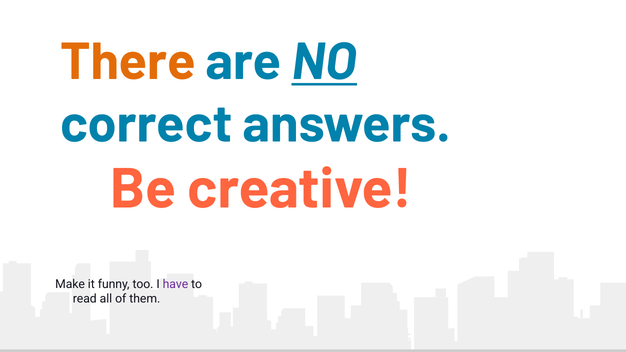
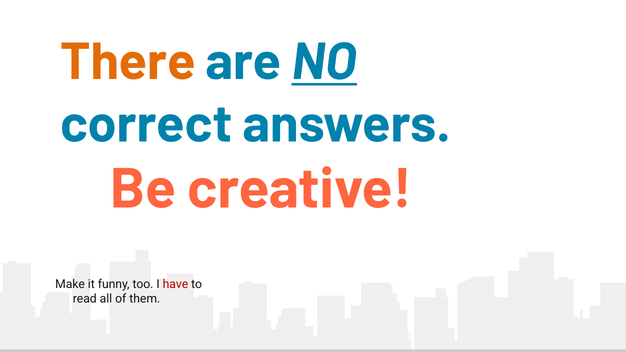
have colour: purple -> red (175, 284)
